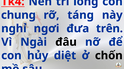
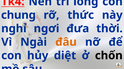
táng: táng -> thức (81, 15)
trên: trên -> thời (109, 29)
đâu colour: black -> orange (66, 42)
